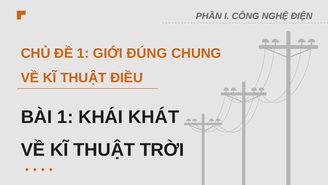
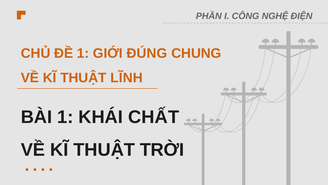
ĐIỀU: ĐIỀU -> LĨNH (127, 78)
KHÁT: KHÁT -> CHẤT (154, 117)
